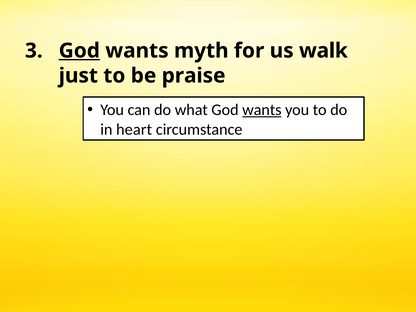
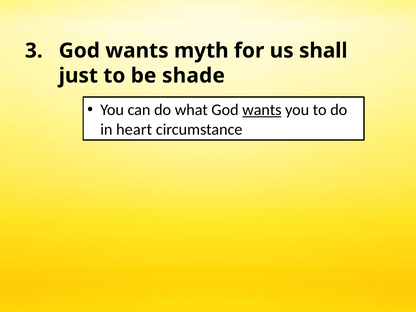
God underline: present -> none (79, 51)
walk: walk -> shall (323, 51)
praise: praise -> shade (193, 76)
